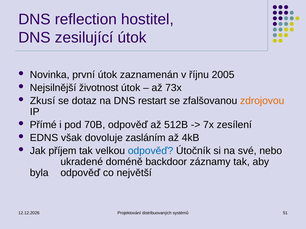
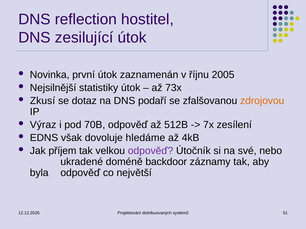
životnost: životnost -> statistiky (99, 88)
restart: restart -> podaří (152, 101)
Přímé: Přímé -> Výraz (43, 125)
zasláním: zasláním -> hledáme (145, 138)
odpověď colour: blue -> purple (151, 151)
